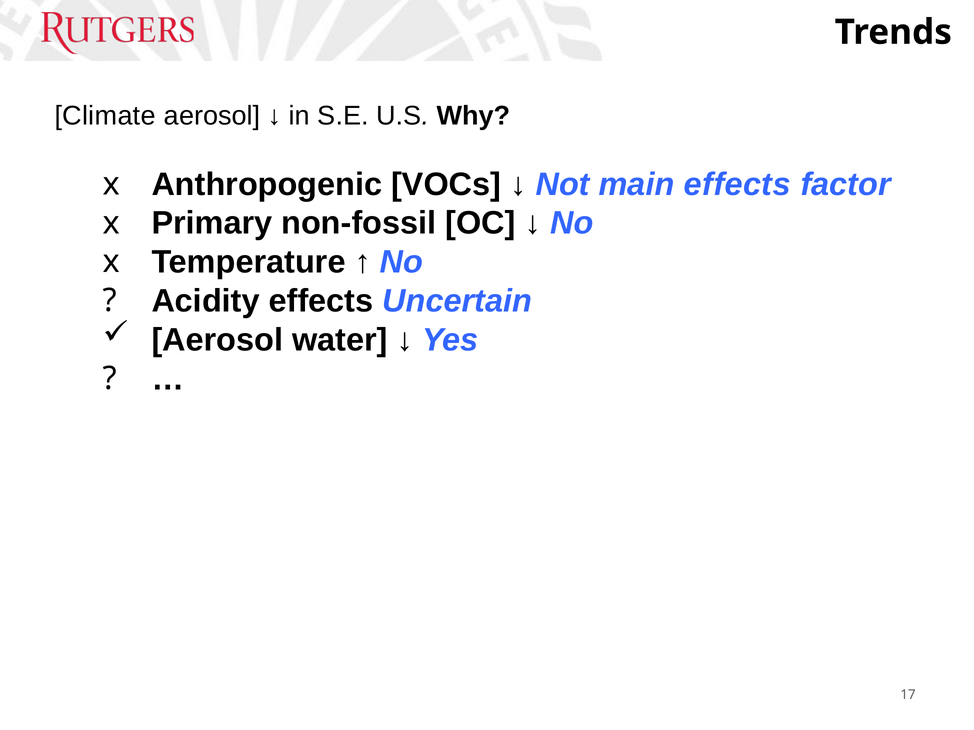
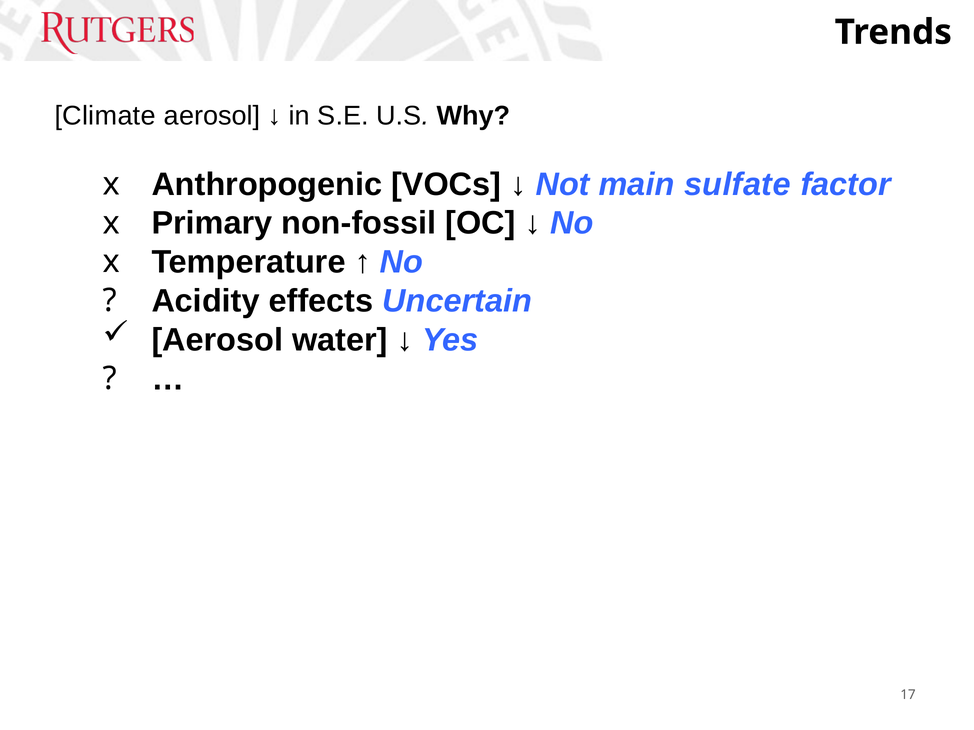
main effects: effects -> sulfate (737, 184)
